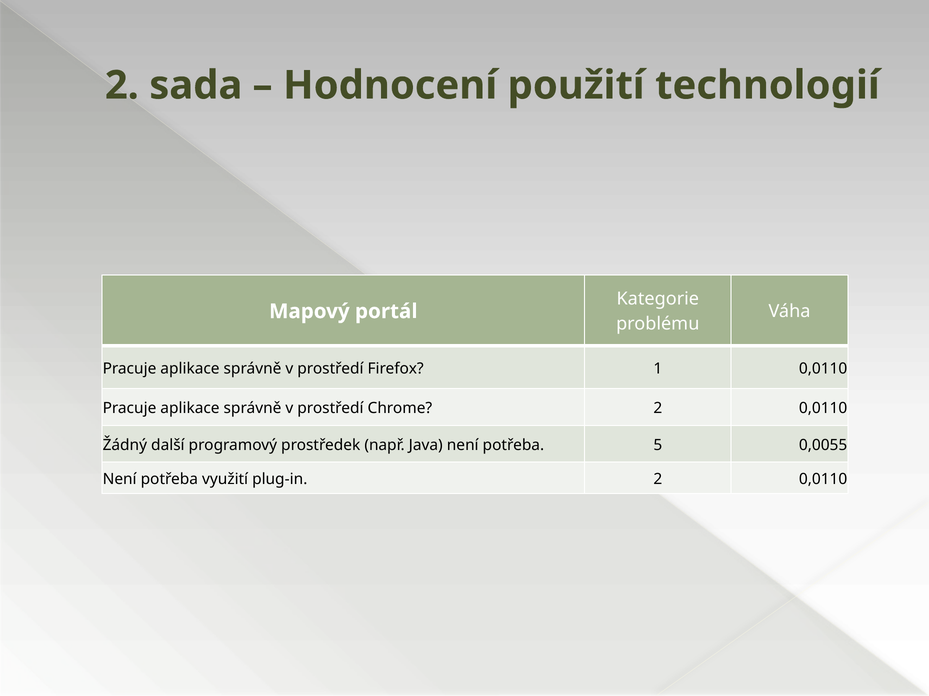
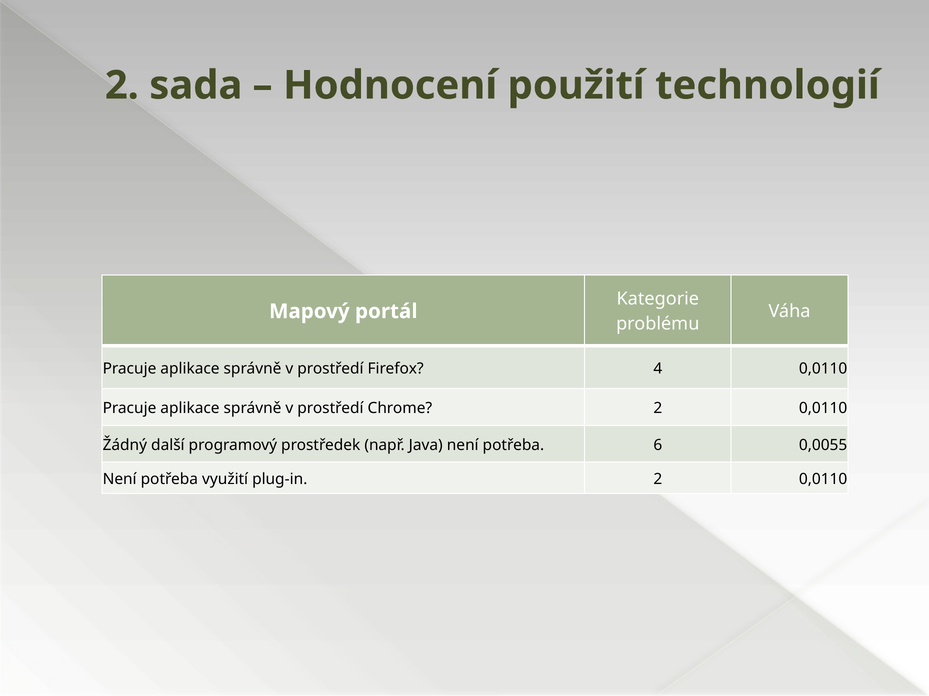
1: 1 -> 4 (658, 369)
5: 5 -> 6 (658, 445)
